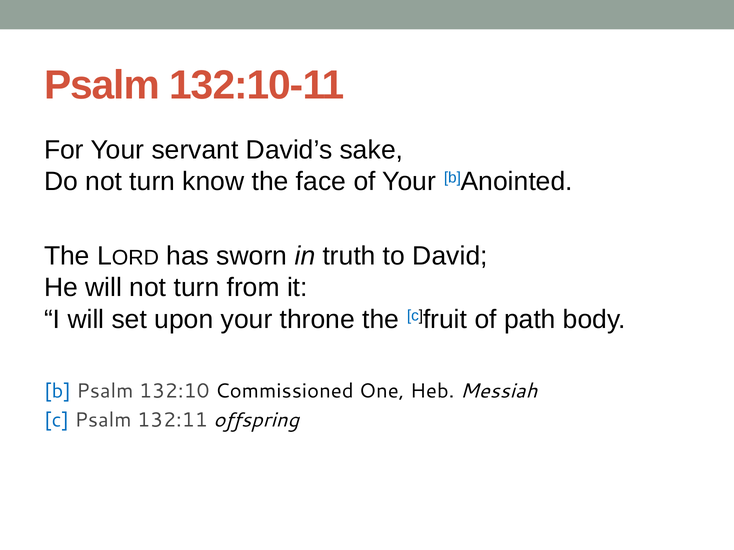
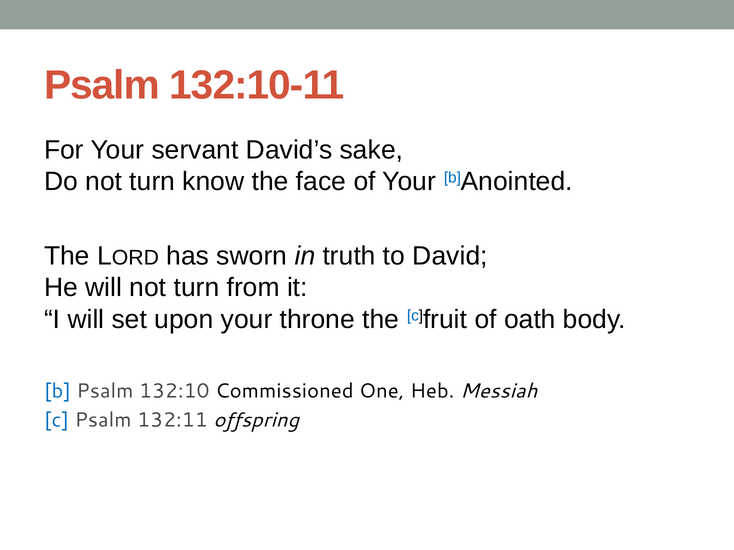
path: path -> oath (530, 320)
